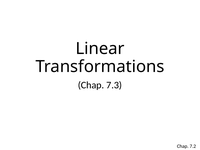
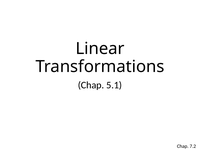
7.3: 7.3 -> 5.1 (114, 85)
